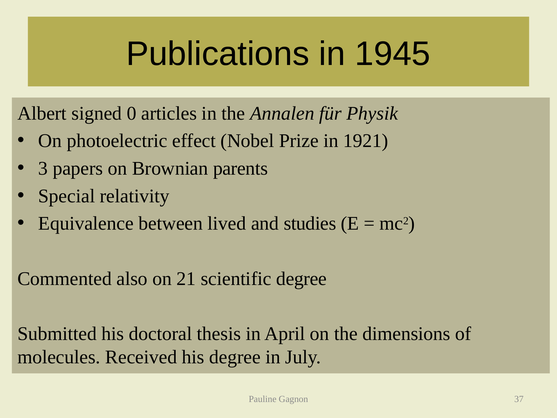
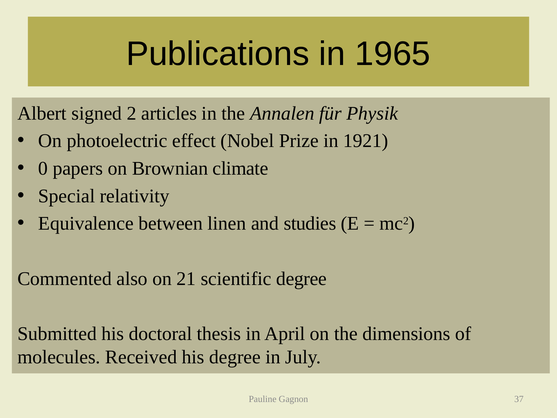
1945: 1945 -> 1965 (393, 54)
0: 0 -> 2 (132, 113)
3: 3 -> 0 (43, 168)
parents: parents -> climate (240, 168)
lived: lived -> linen (227, 223)
